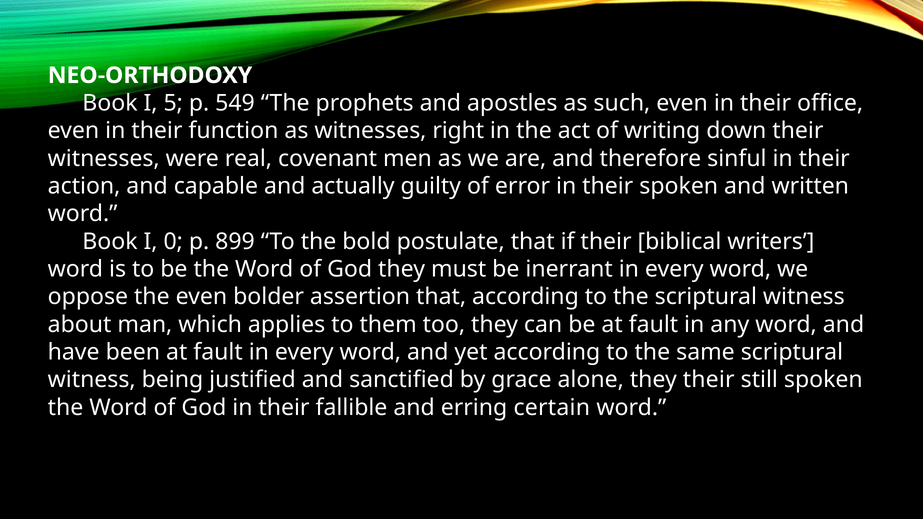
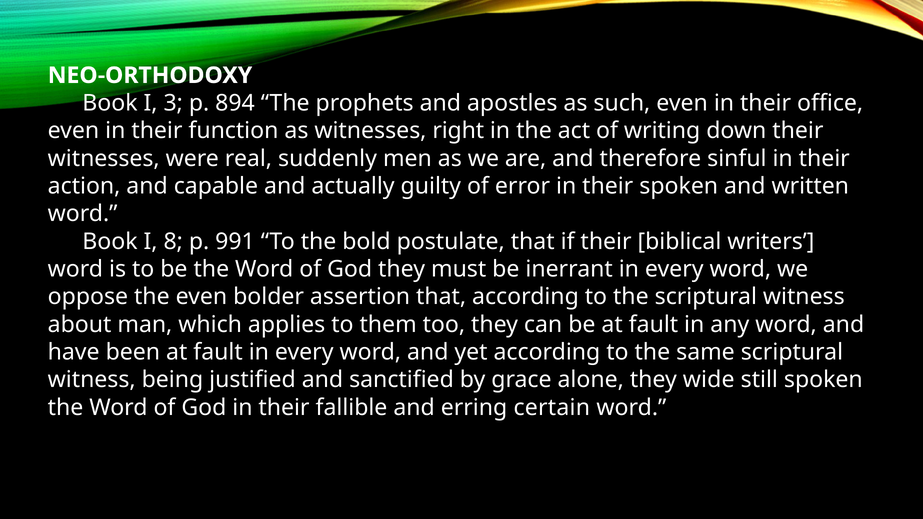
5: 5 -> 3 (173, 103)
549: 549 -> 894 (235, 103)
covenant: covenant -> suddenly (328, 158)
0: 0 -> 8 (173, 242)
899: 899 -> 991 (235, 242)
they their: their -> wide (709, 380)
